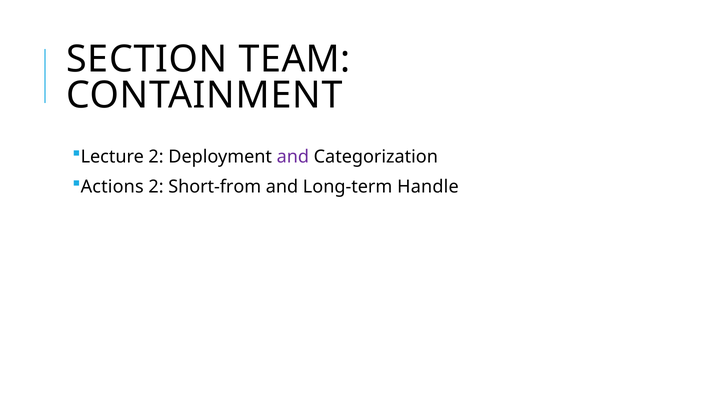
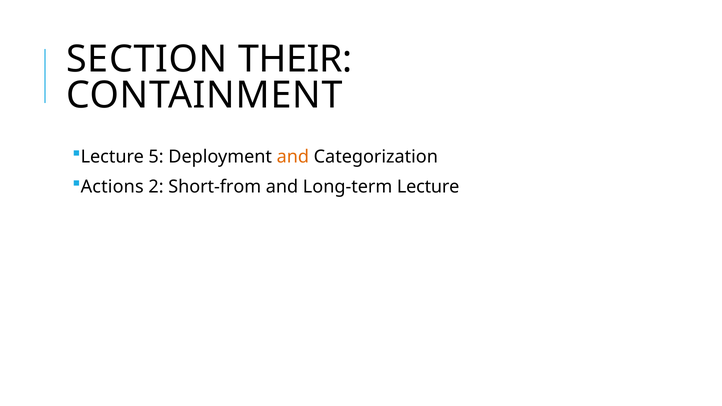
TEAM: TEAM -> THEIR (295, 59)
Lecture 2: 2 -> 5 (156, 157)
and colour: purple -> orange (293, 157)
Long-term Handle: Handle -> Lecture (428, 187)
